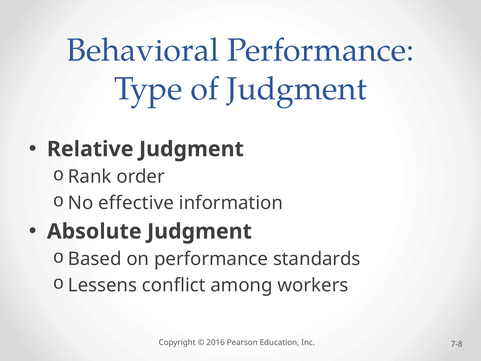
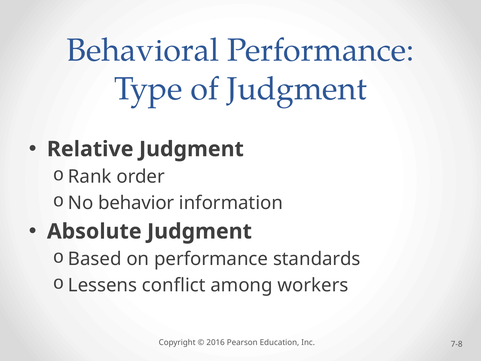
effective: effective -> behavior (136, 203)
